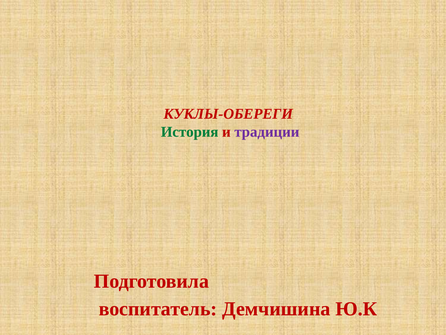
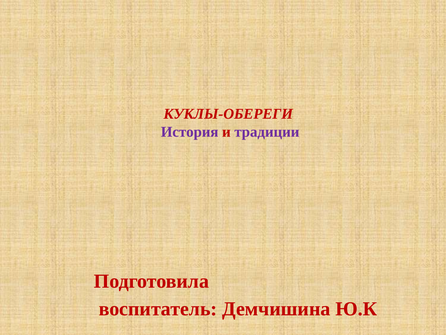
История colour: green -> purple (190, 132)
